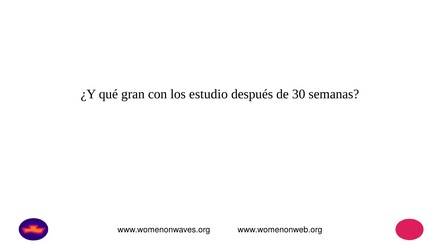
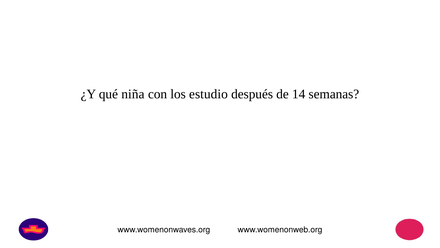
gran: gran -> niña (133, 94)
30: 30 -> 14 (299, 94)
